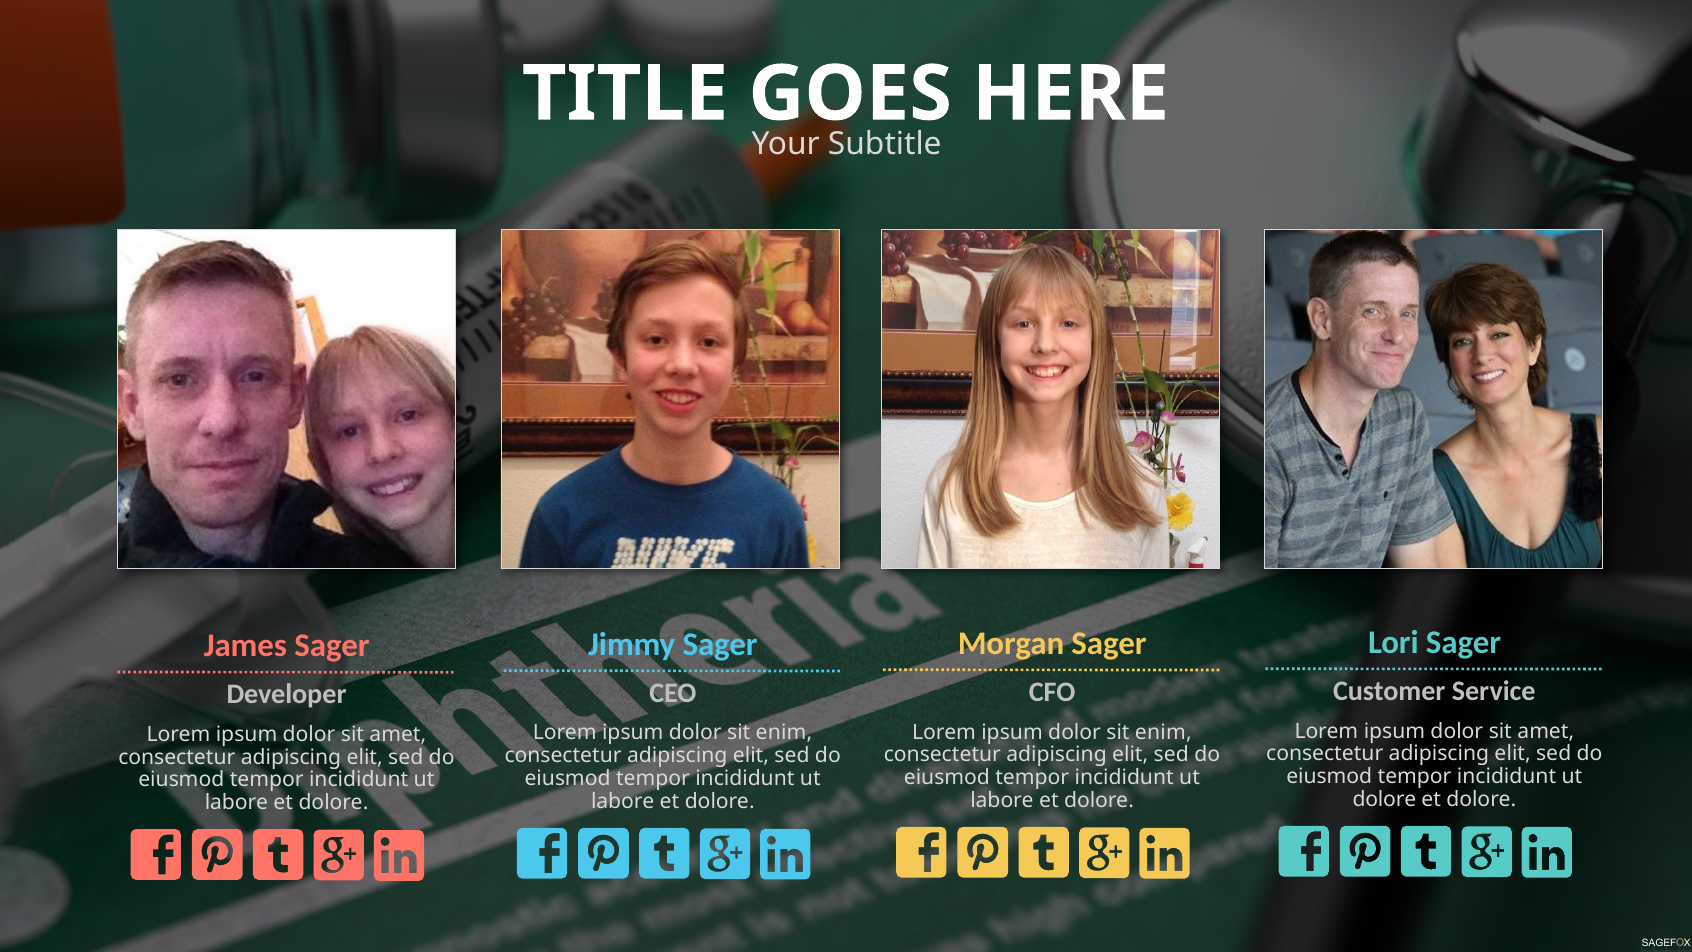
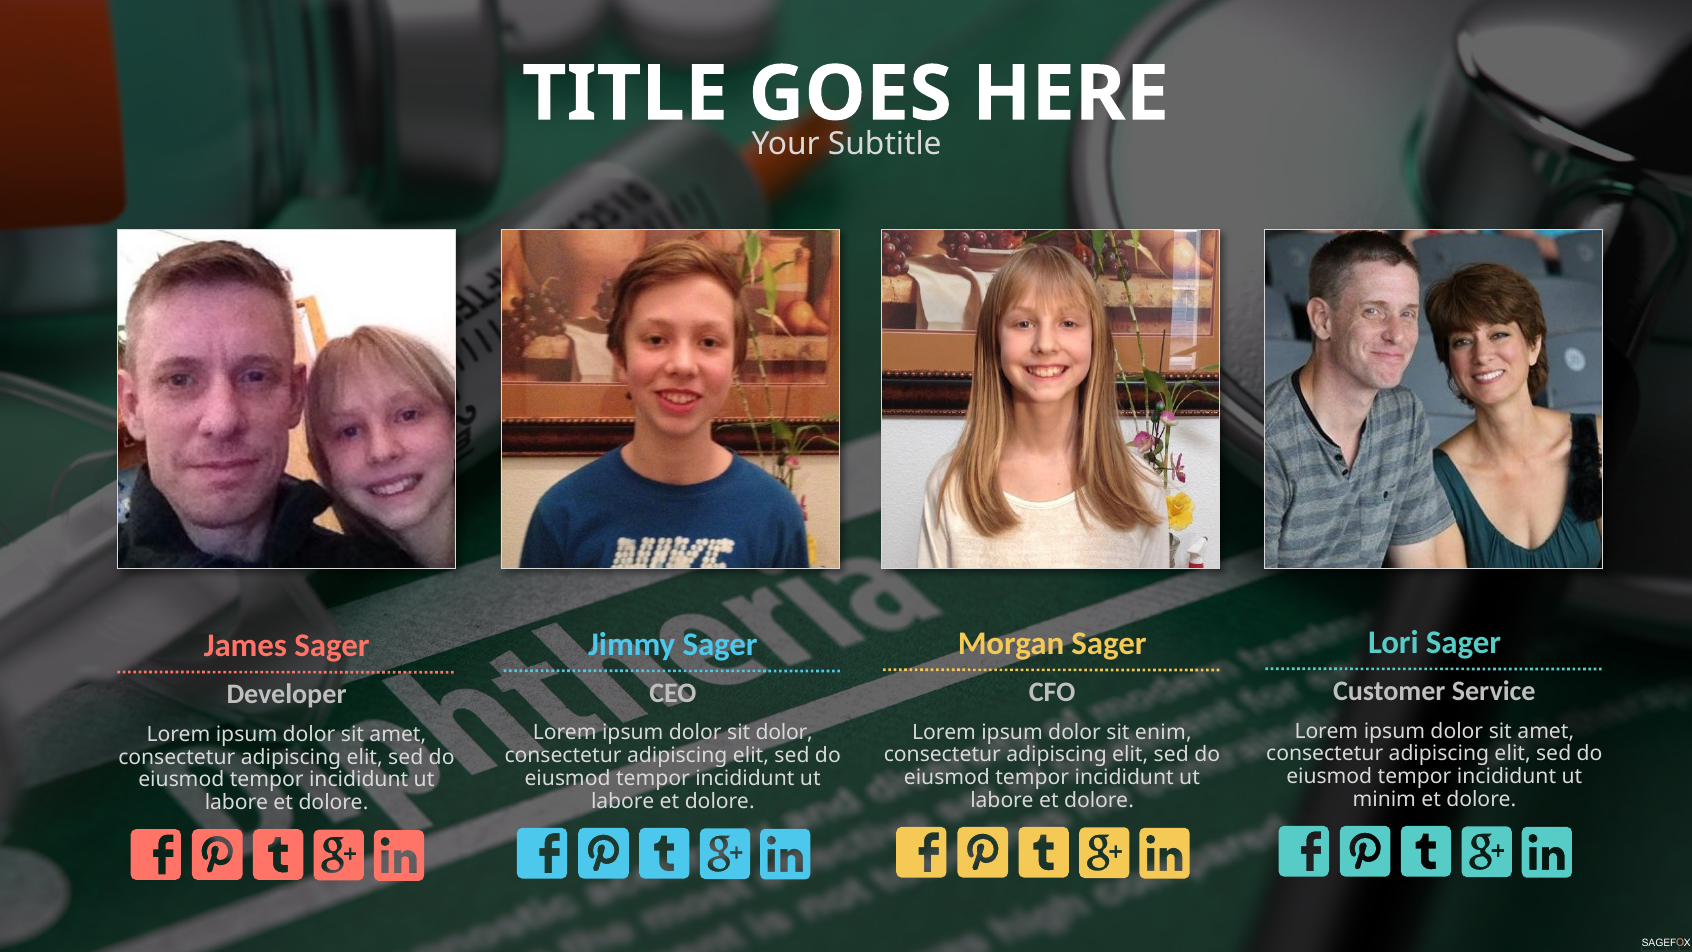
enim: enim -> dolor (784, 733)
dolore: dolore -> minim (1384, 799)
